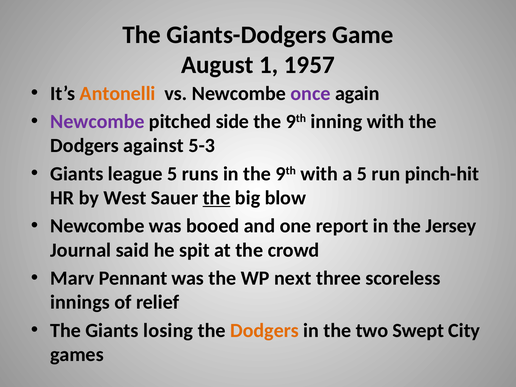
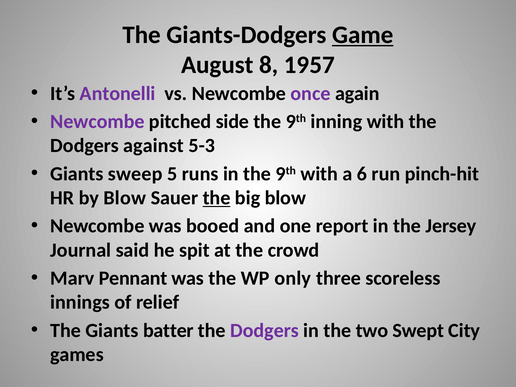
Game underline: none -> present (363, 35)
1: 1 -> 8 (269, 65)
Antonelli colour: orange -> purple (118, 93)
league: league -> sweep (135, 174)
a 5: 5 -> 6 (362, 174)
by West: West -> Blow (125, 198)
next: next -> only (293, 278)
losing: losing -> batter (168, 330)
Dodgers colour: orange -> purple (265, 330)
